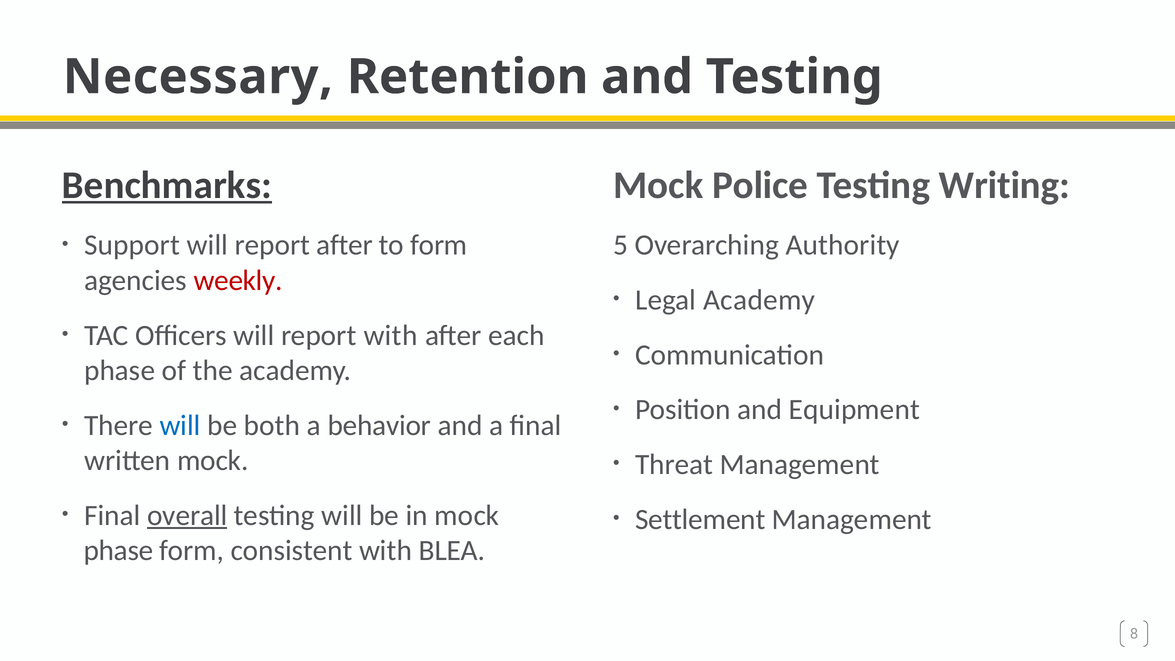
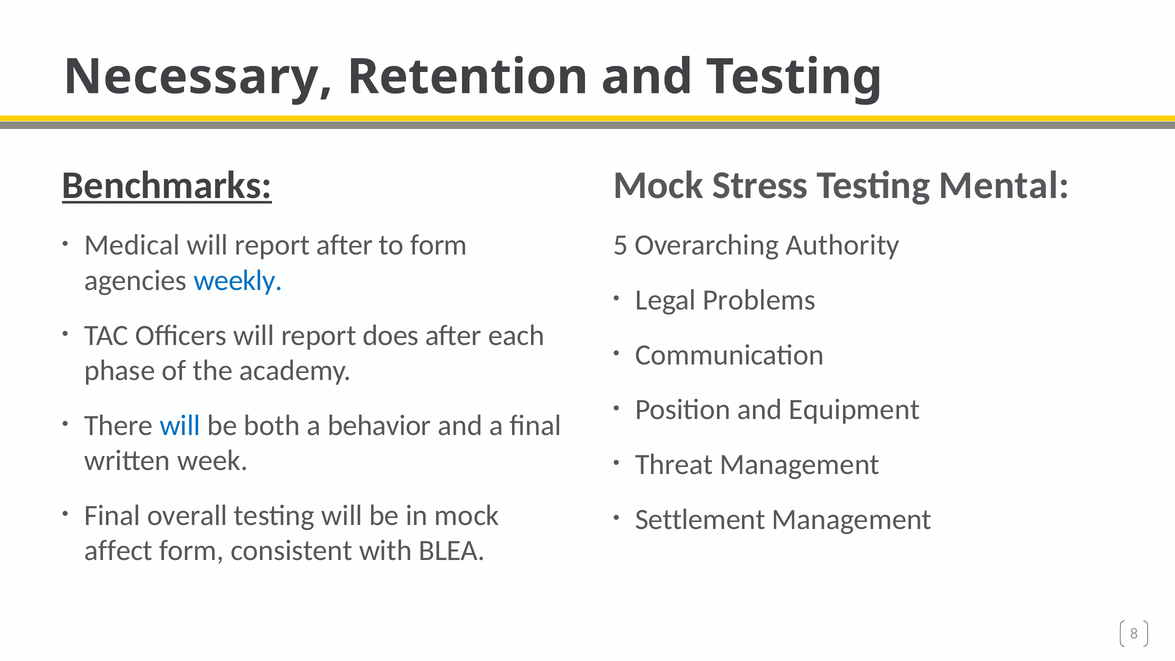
Police: Police -> Stress (760, 185)
Writing: Writing -> Mental (1004, 185)
Support: Support -> Medical (132, 245)
weekly colour: red -> blue (238, 280)
Legal Academy: Academy -> Problems (759, 300)
report with: with -> does (391, 335)
written mock: mock -> week (213, 461)
overall underline: present -> none (187, 515)
phase: phase -> affect (118, 551)
